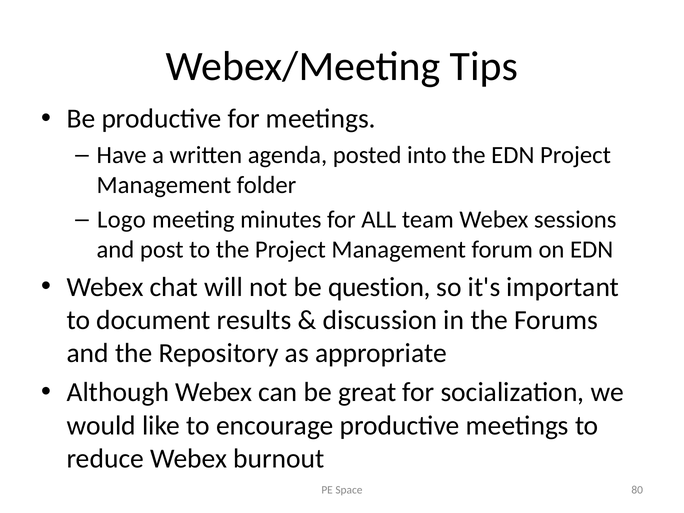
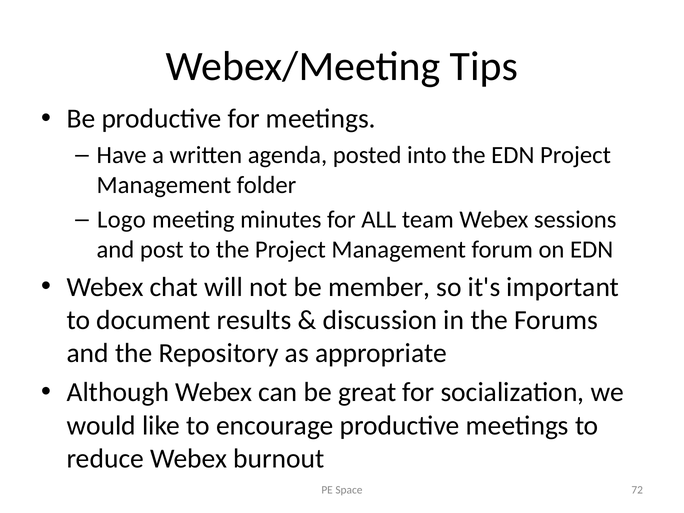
question: question -> member (379, 287)
80: 80 -> 72 (637, 490)
